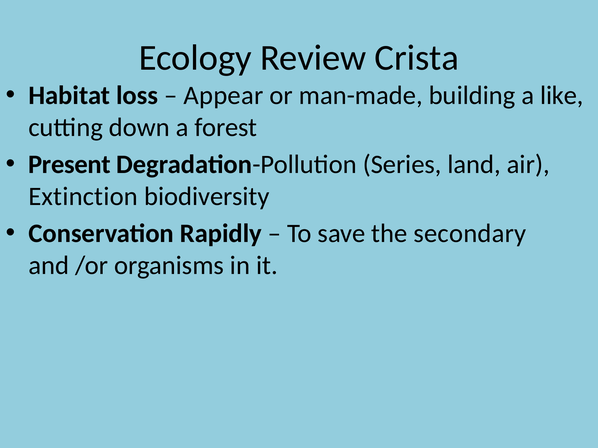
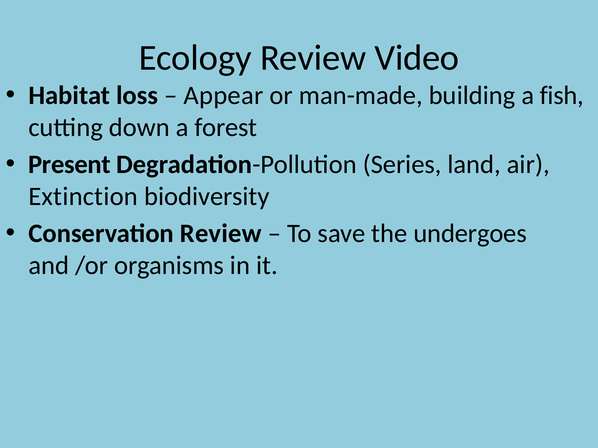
Crista: Crista -> Video (417, 58)
like: like -> fish (562, 96)
Conservation Rapidly: Rapidly -> Review (221, 234)
secondary: secondary -> undergoes (470, 234)
